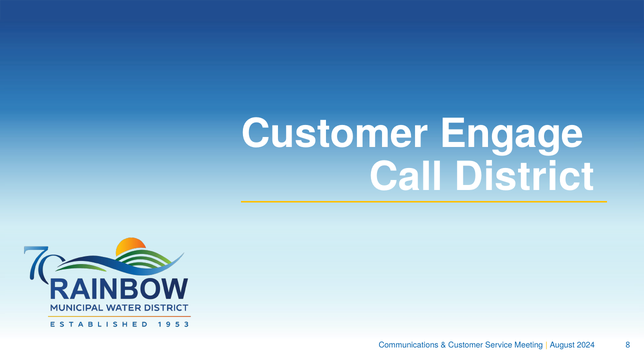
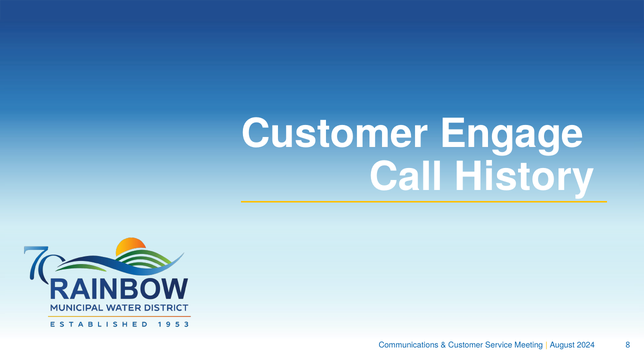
District: District -> History (524, 177)
